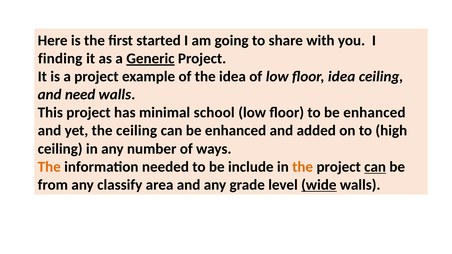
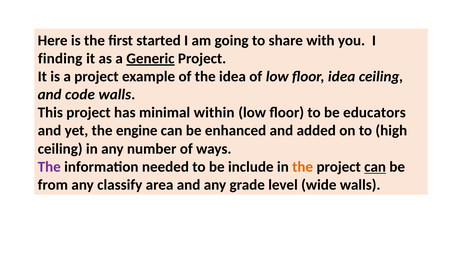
need: need -> code (80, 95)
school: school -> within (214, 113)
to be enhanced: enhanced -> educators (374, 113)
the ceiling: ceiling -> engine (137, 131)
The colour: orange -> purple (49, 167)
wide underline: present -> none (319, 185)
